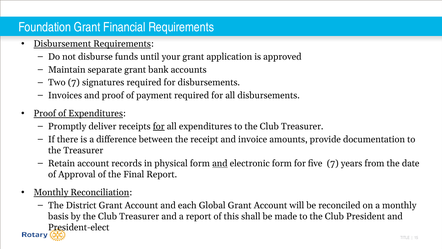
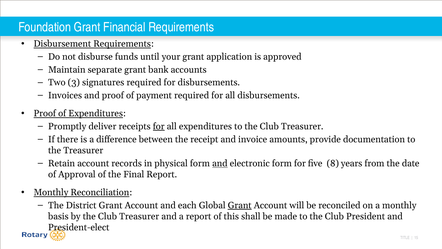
Two 7: 7 -> 3 (74, 82)
five 7: 7 -> 8 (333, 163)
Grant underline: none -> present (240, 205)
